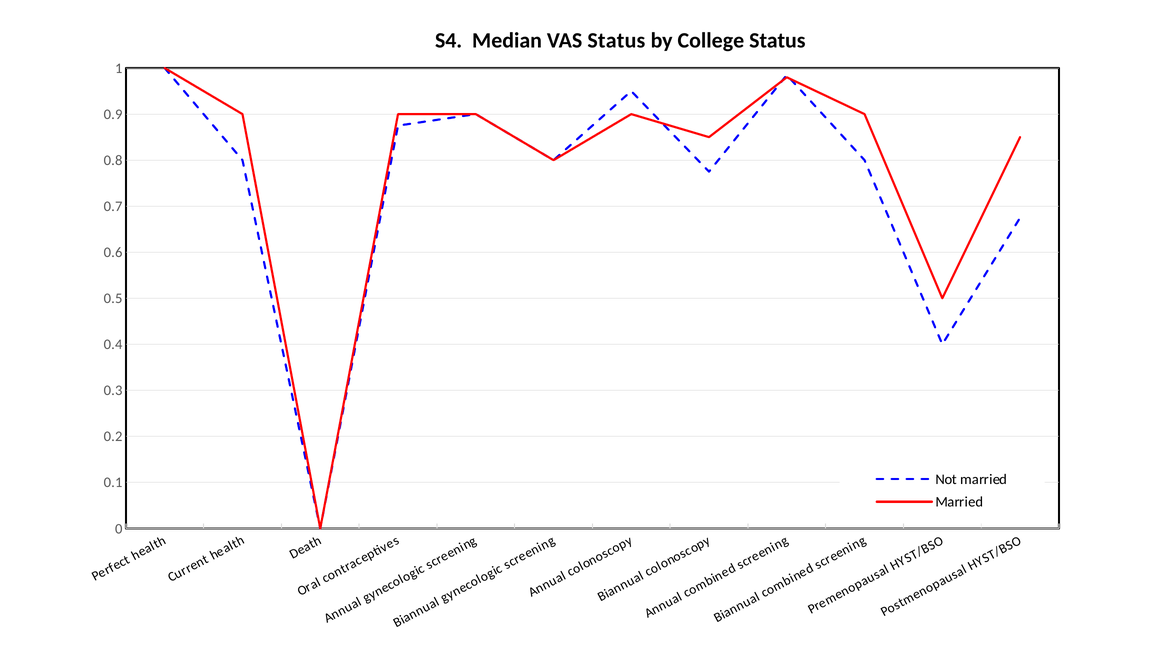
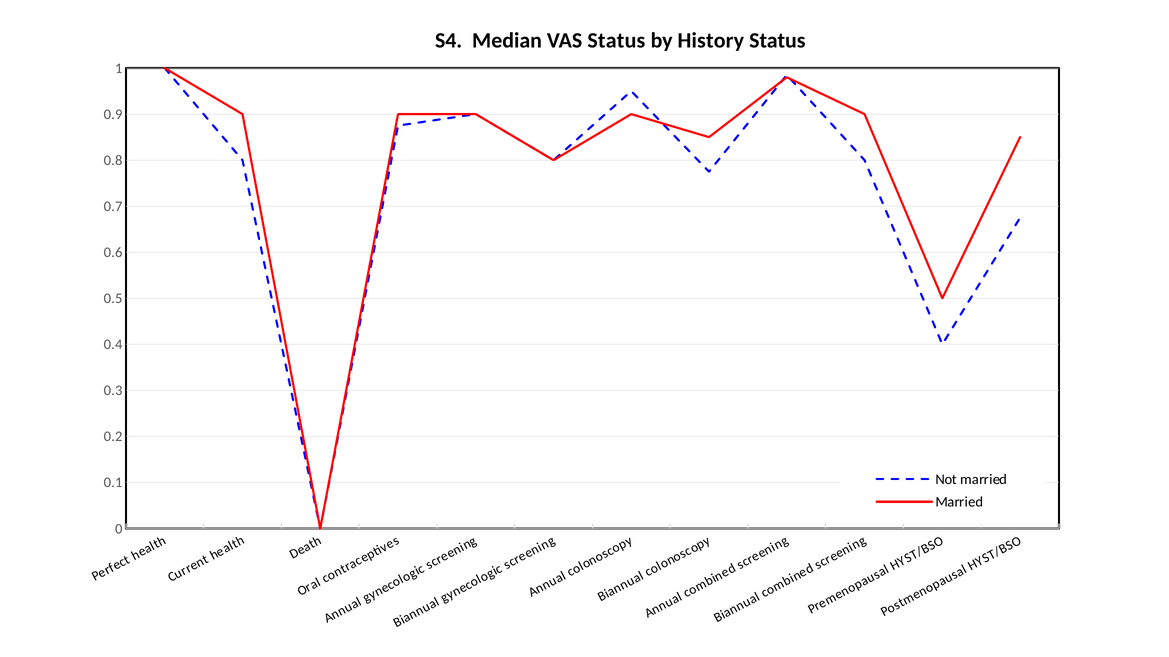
College: College -> History (711, 41)
